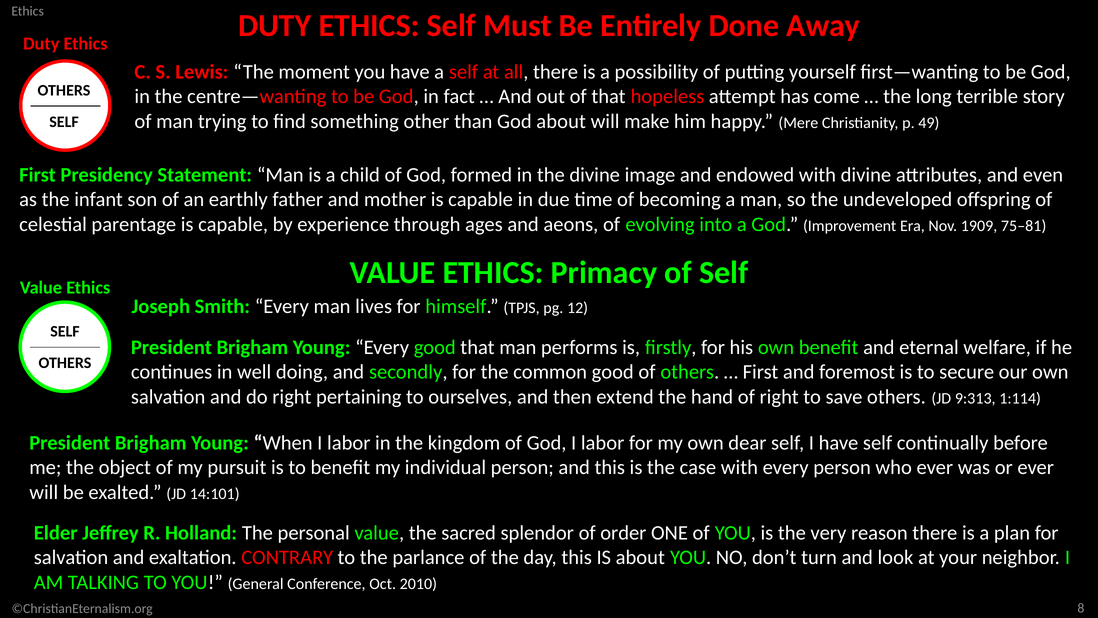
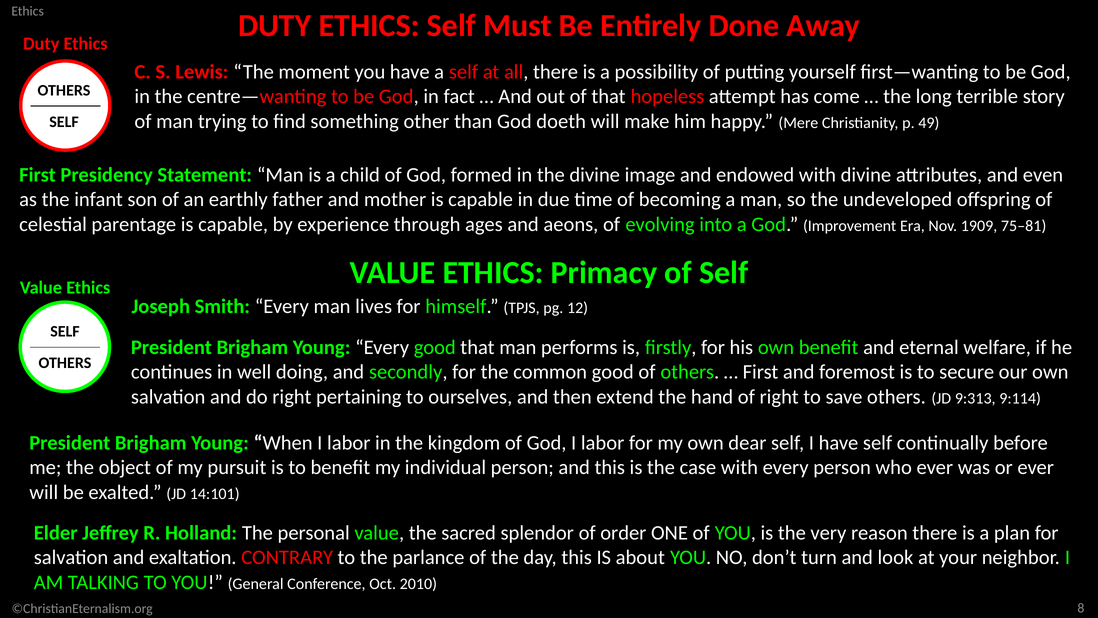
God about: about -> doeth (561, 121)
1:114: 1:114 -> 9:114 (1020, 398)
